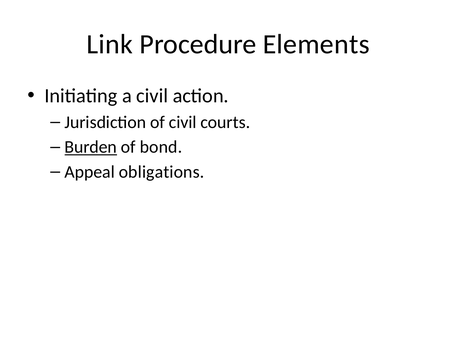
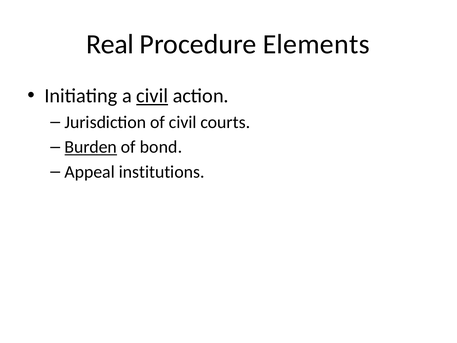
Link: Link -> Real (110, 44)
civil underline: none -> present (152, 96)
obligations: obligations -> institutions (162, 172)
